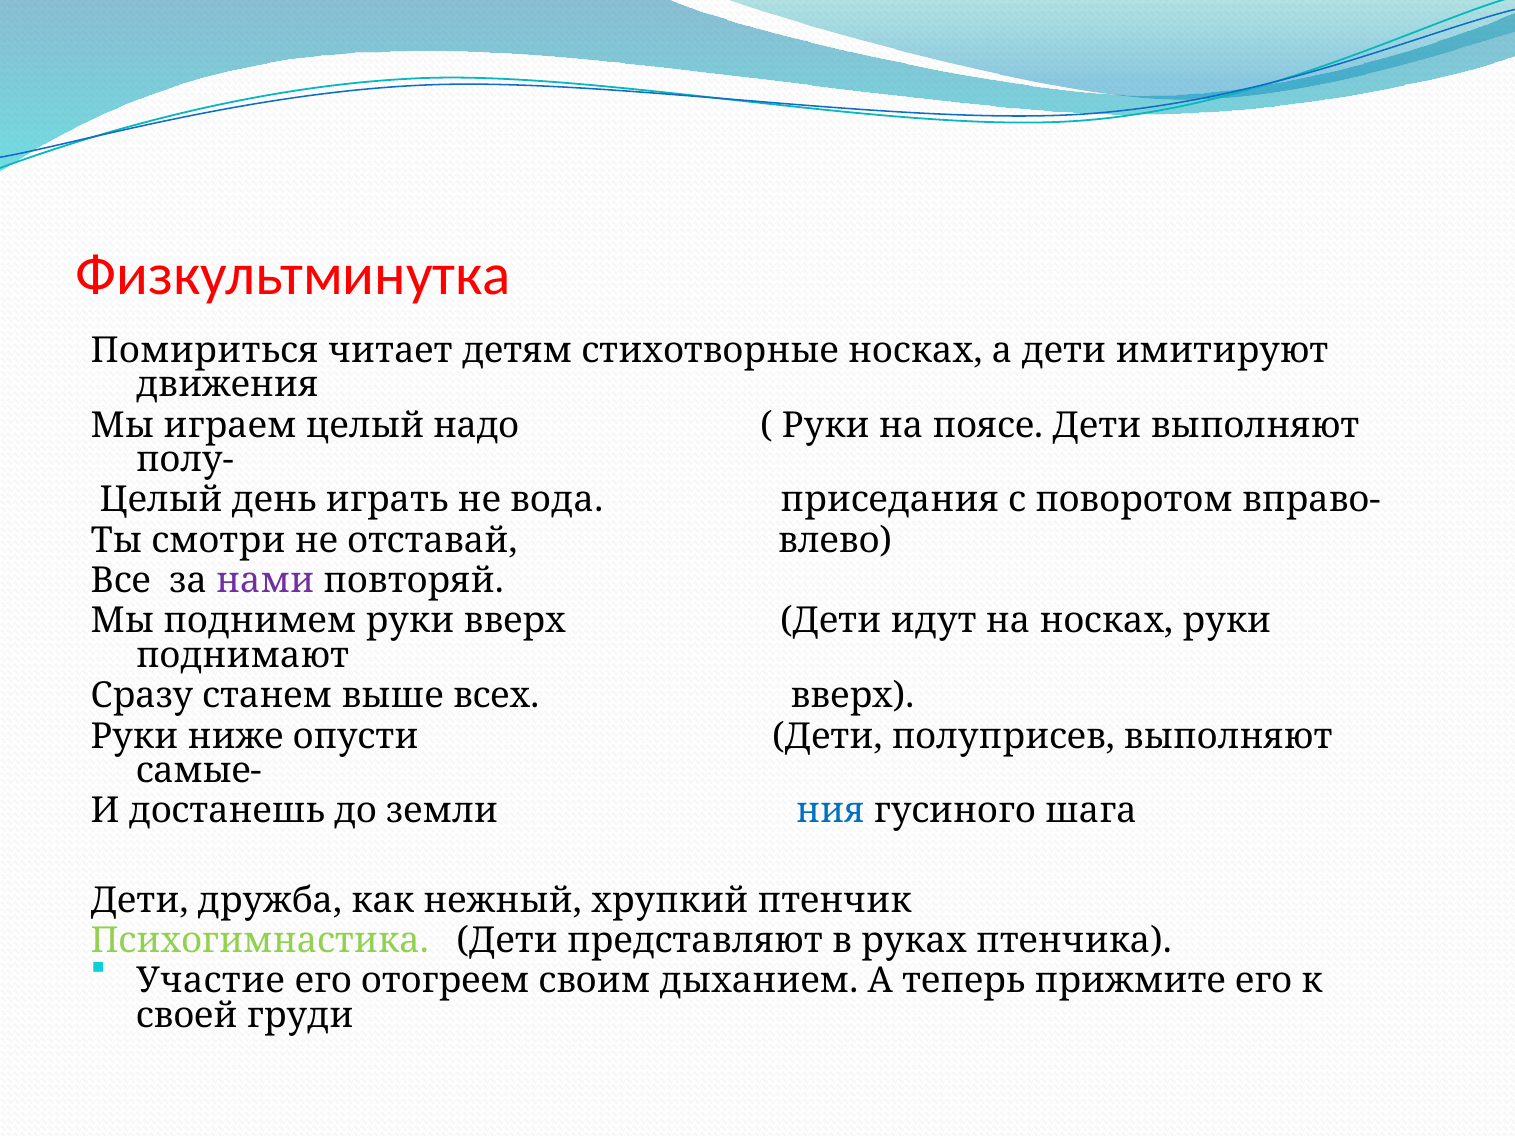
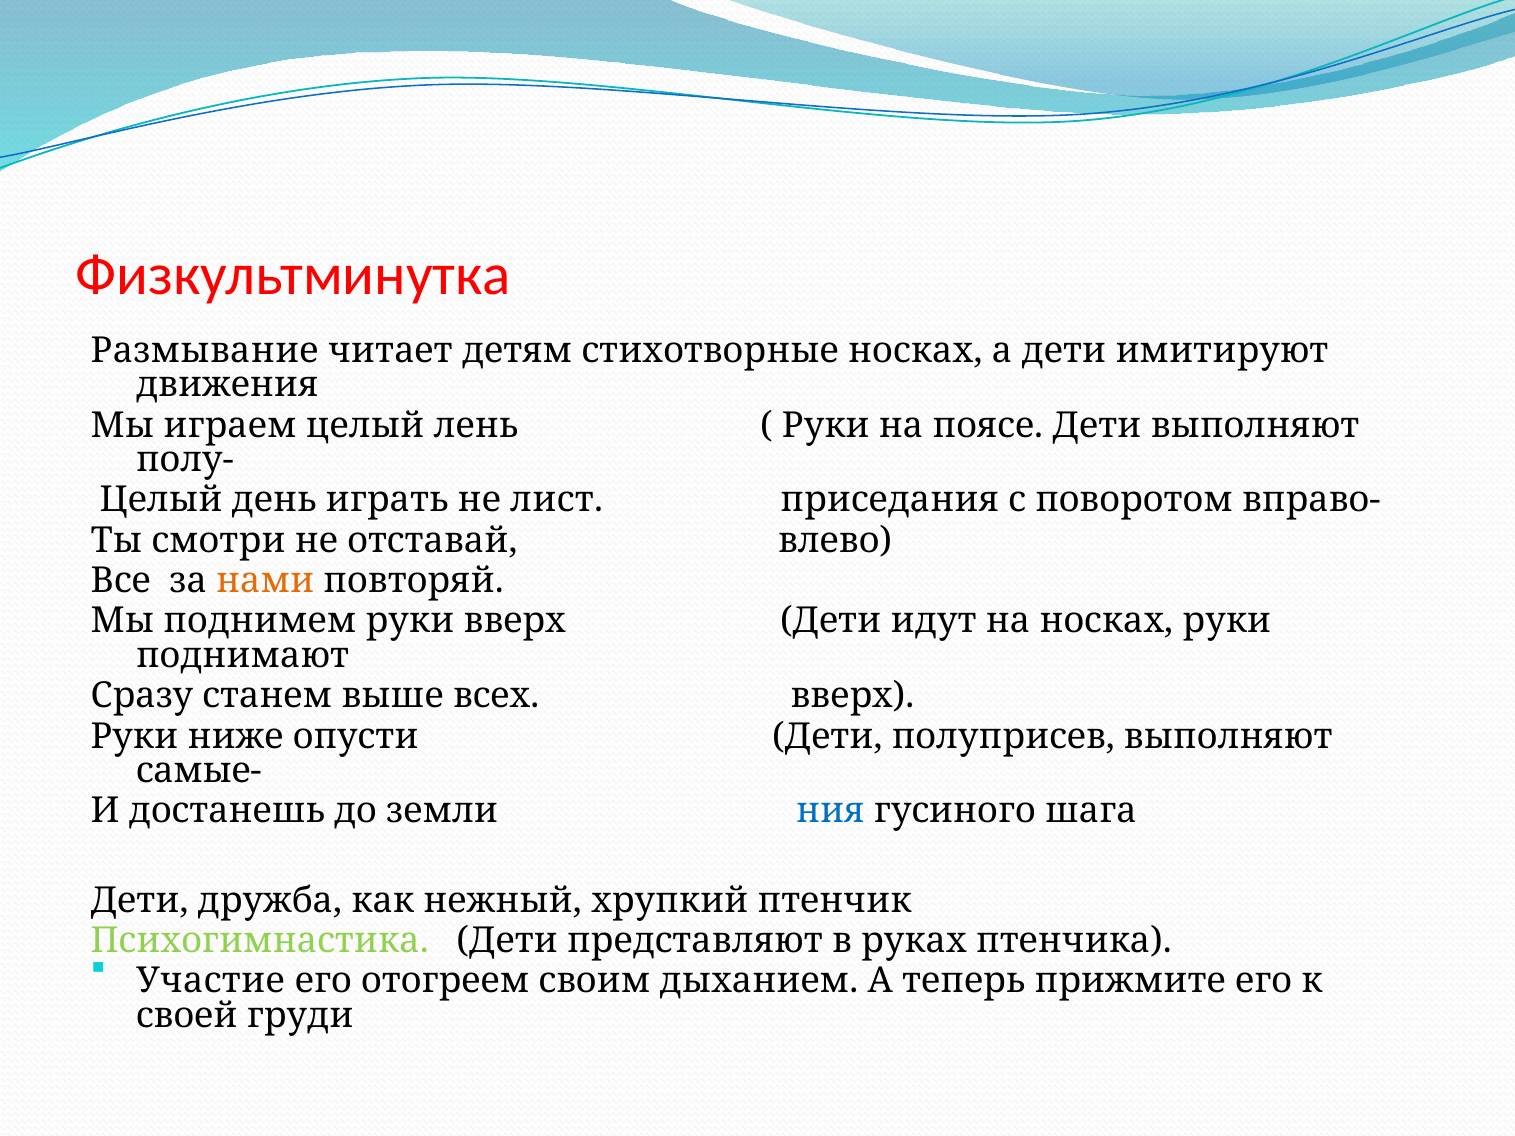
Помириться: Помириться -> Размывание (205, 351)
надо: надо -> лень (476, 425)
вода: вода -> лист (557, 500)
нами colour: purple -> orange (265, 581)
